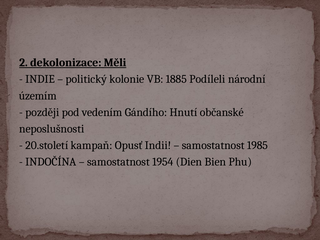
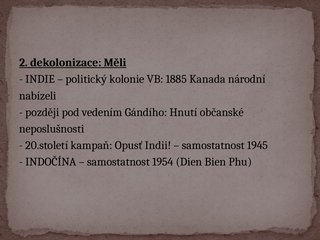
Podíleli: Podíleli -> Kanada (207, 79)
územím: územím -> nabízeli (38, 96)
1985: 1985 -> 1945 (258, 145)
